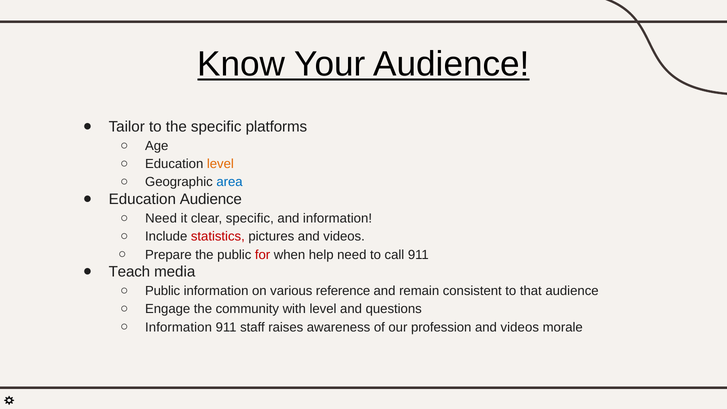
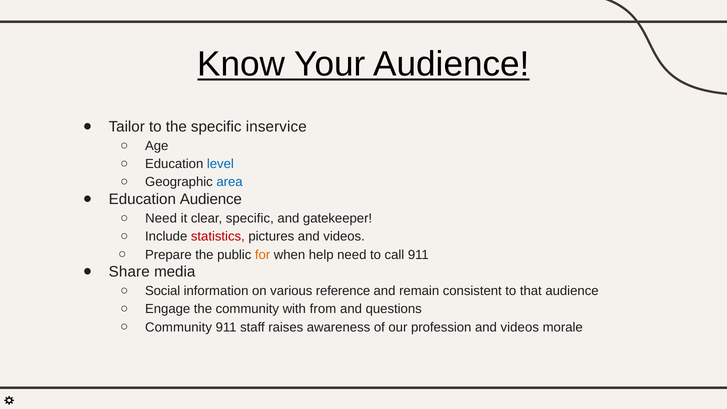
platforms: platforms -> inservice (276, 127)
level colour: orange -> blue (220, 164)
and information: information -> gatekeeper (338, 218)
for colour: red -> orange (263, 255)
Teach: Teach -> Share (129, 272)
Public: Public -> Social (163, 291)
with level: level -> from (323, 309)
Information: Information -> Community (179, 327)
